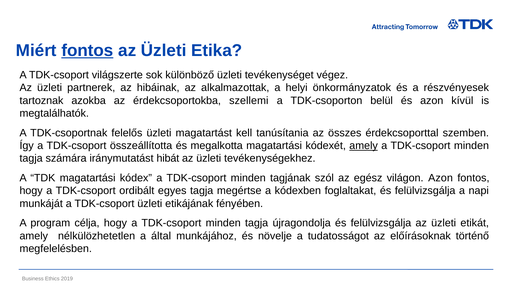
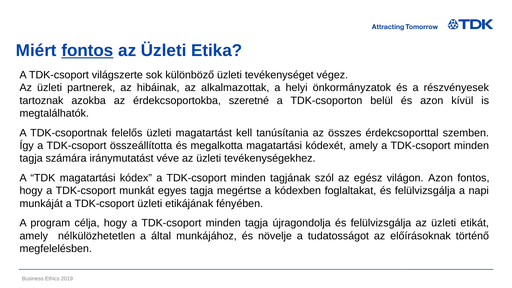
szellemi: szellemi -> szeretné (249, 100)
amely underline: present -> none (364, 146)
hibát: hibát -> véve (168, 158)
ordibált: ordibált -> munkát (137, 191)
